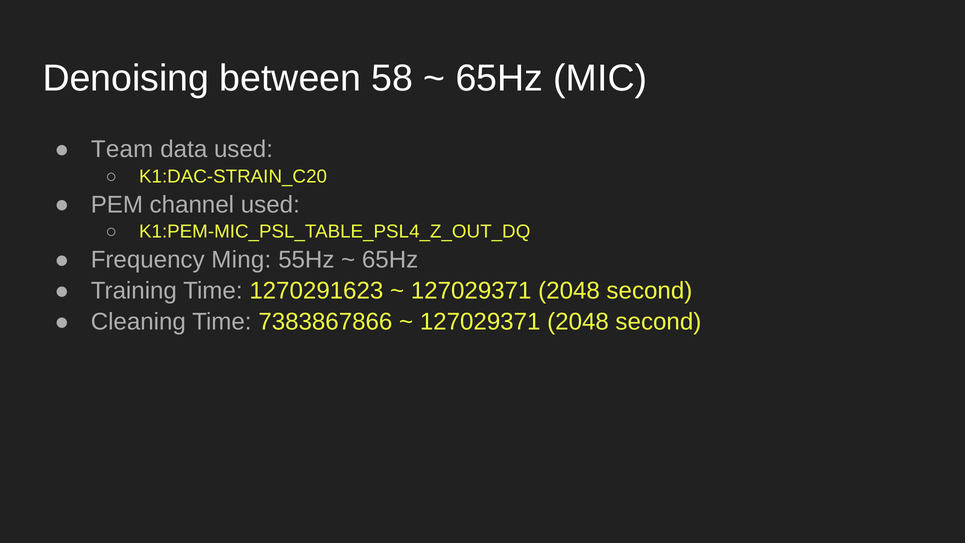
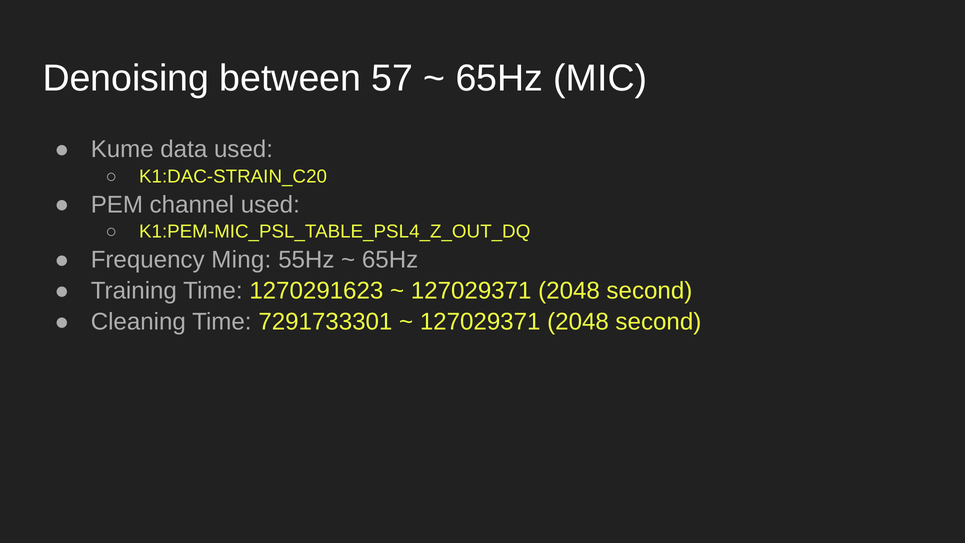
58: 58 -> 57 (392, 78)
Team: Team -> Kume (122, 149)
7383867866: 7383867866 -> 7291733301 (325, 322)
